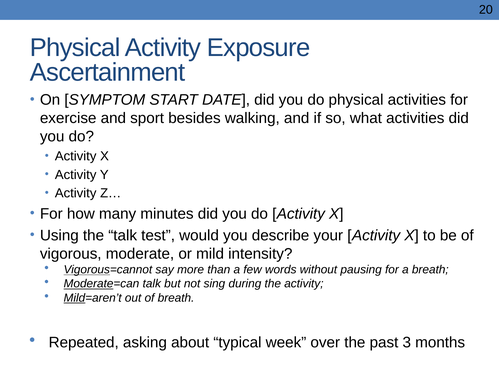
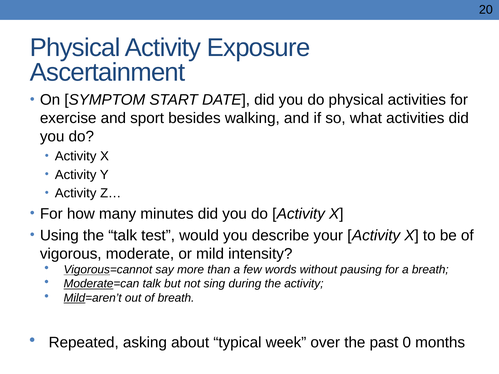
3: 3 -> 0 (407, 343)
